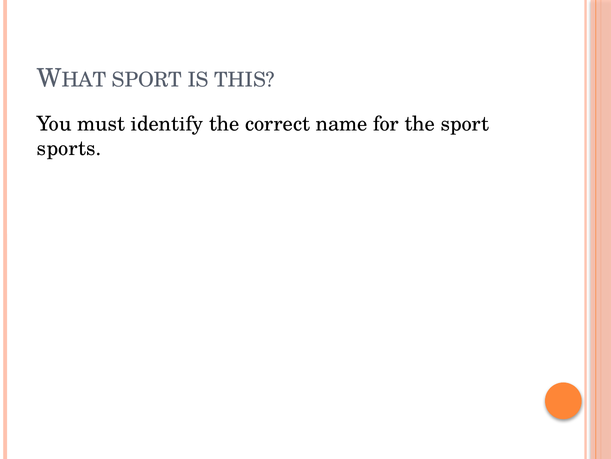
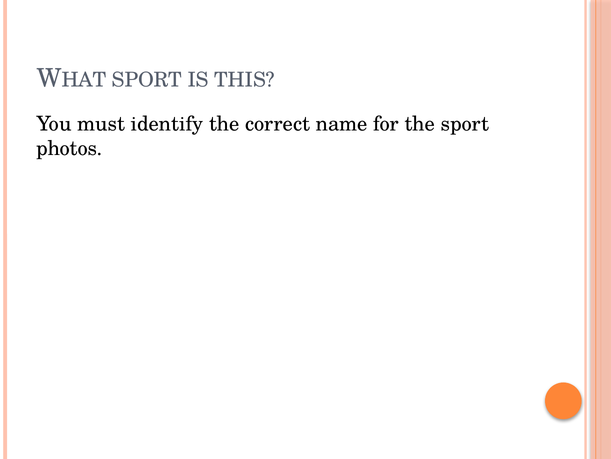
sports: sports -> photos (69, 148)
